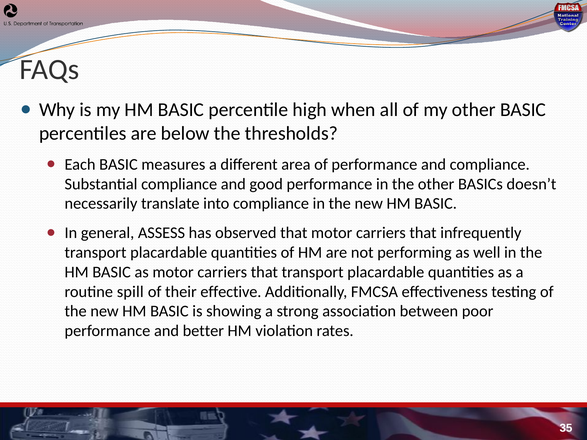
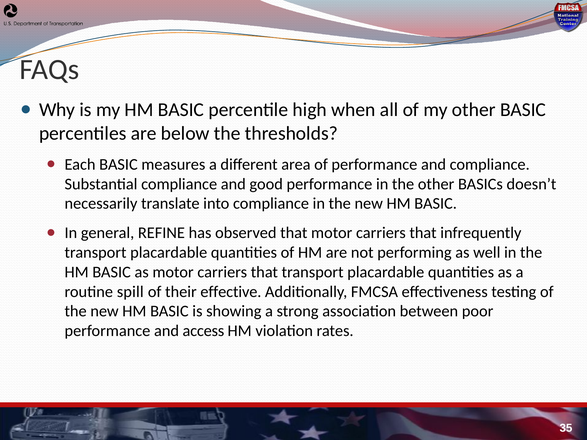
ASSESS: ASSESS -> REFINE (161, 233)
better: better -> access (203, 331)
